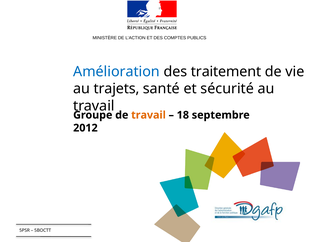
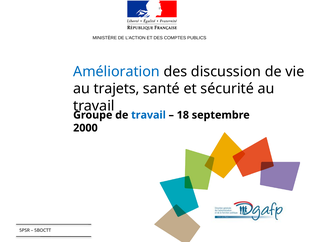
traitement: traitement -> discussion (226, 71)
travail colour: orange -> blue (148, 115)
2012: 2012 -> 2000 (85, 128)
